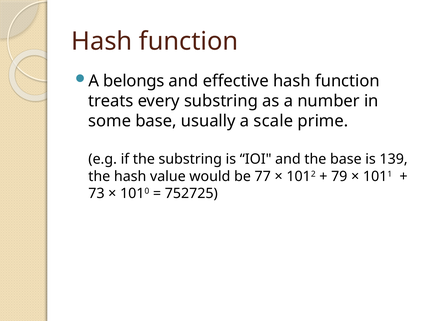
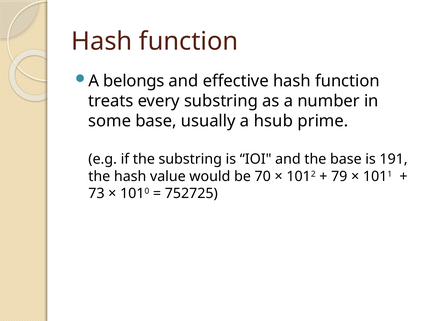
scale: scale -> hsub (273, 121)
139: 139 -> 191 (394, 159)
77: 77 -> 70 (263, 176)
